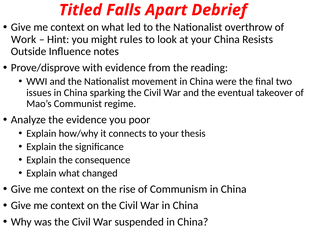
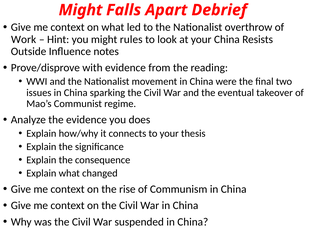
Titled: Titled -> Might (81, 10)
poor: poor -> does (139, 120)
